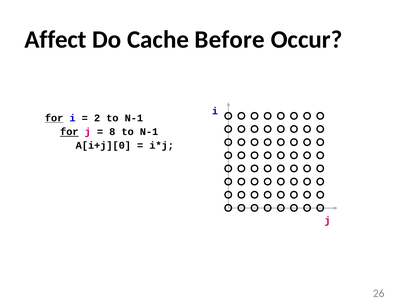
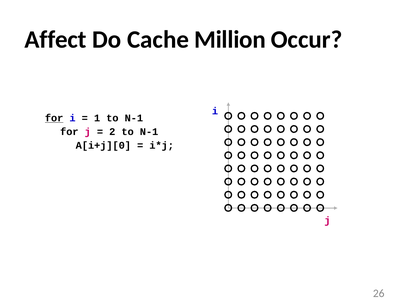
Before: Before -> Million (230, 40)
2: 2 -> 1 (97, 118)
for underline: present -> none (69, 132)
8: 8 -> 2 (112, 132)
